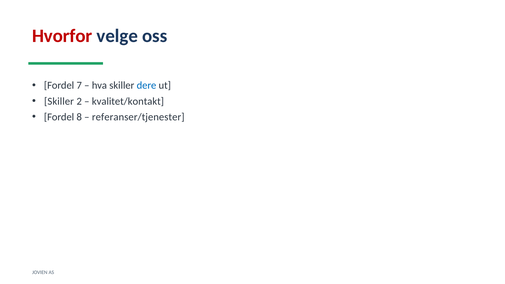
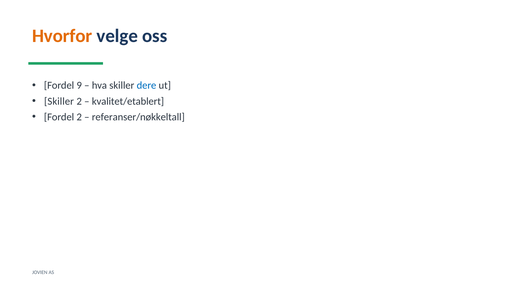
Hvorfor colour: red -> orange (62, 36)
7: 7 -> 9 (79, 86)
kvalitet/kontakt: kvalitet/kontakt -> kvalitet/etablert (128, 101)
Fordel 8: 8 -> 2 (79, 117)
referanser/tjenester: referanser/tjenester -> referanser/nøkkeltall (138, 117)
